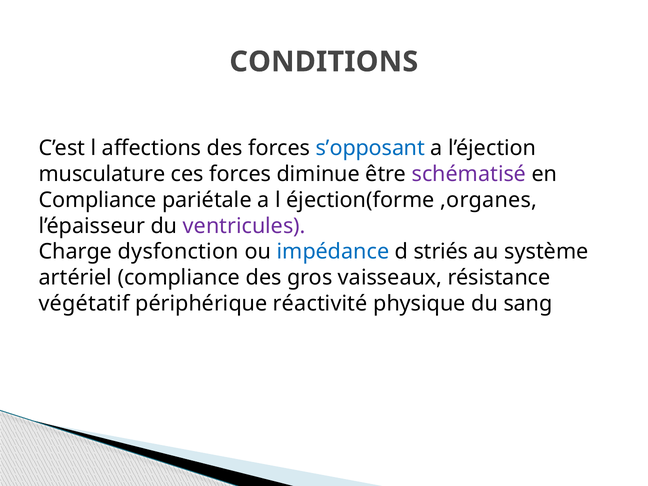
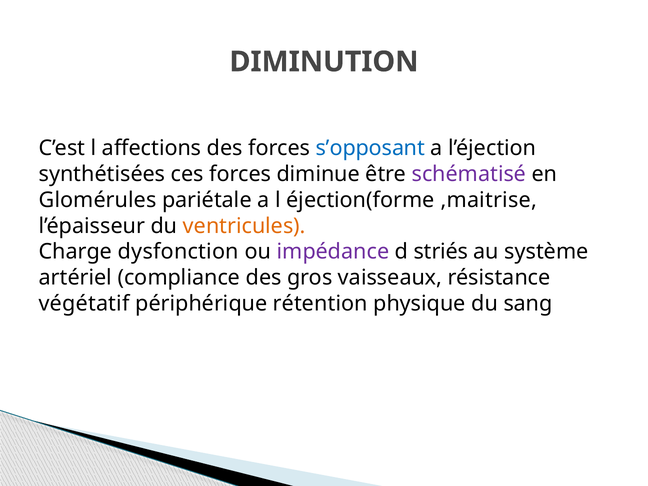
CONDITIONS: CONDITIONS -> DIMINUTION (324, 62)
musculature: musculature -> synthétisées (102, 174)
Compliance: Compliance -> Glomérules (98, 200)
,organes: ,organes -> ,maitrise (489, 200)
ventricules colour: purple -> orange (244, 226)
impédance colour: blue -> purple (333, 252)
réactivité: réactivité -> rétention (320, 304)
